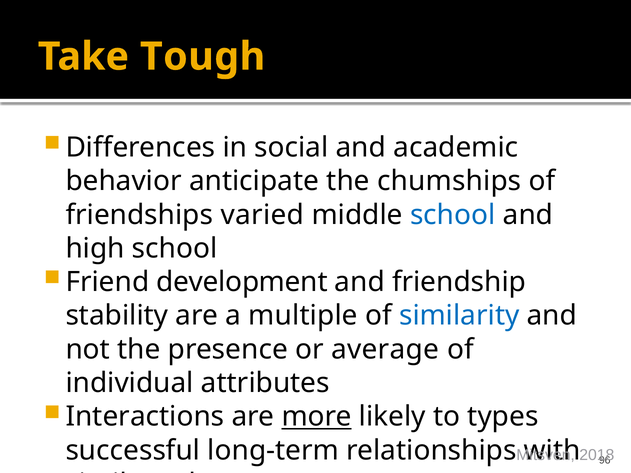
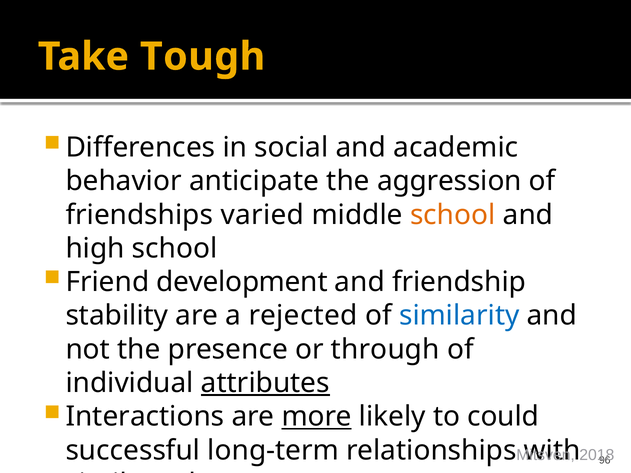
chumships: chumships -> aggression (449, 181)
school colour: blue -> orange (453, 215)
multiple: multiple -> rejected (303, 316)
average: average -> through (385, 350)
attributes underline: none -> present (265, 383)
types: types -> could (503, 417)
